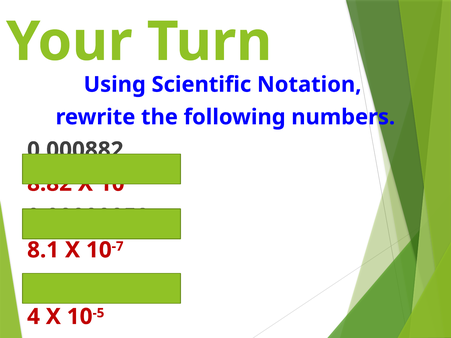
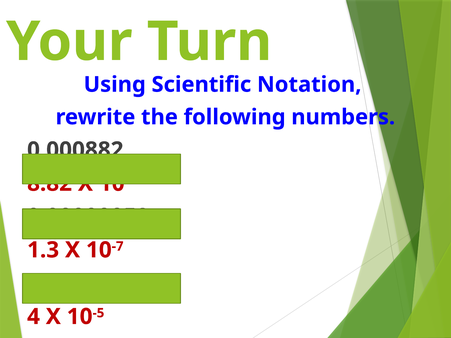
8.1: 8.1 -> 1.3 (43, 250)
